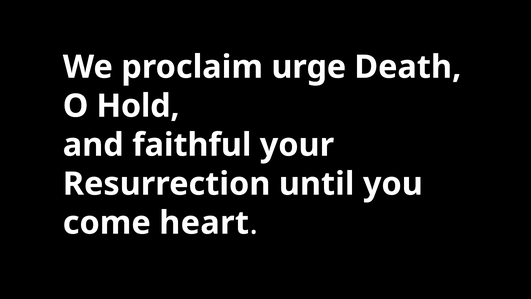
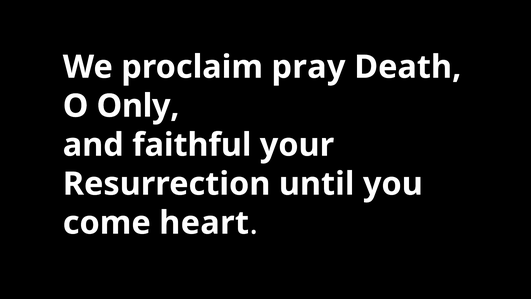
urge: urge -> pray (309, 67)
Hold: Hold -> Only (138, 106)
